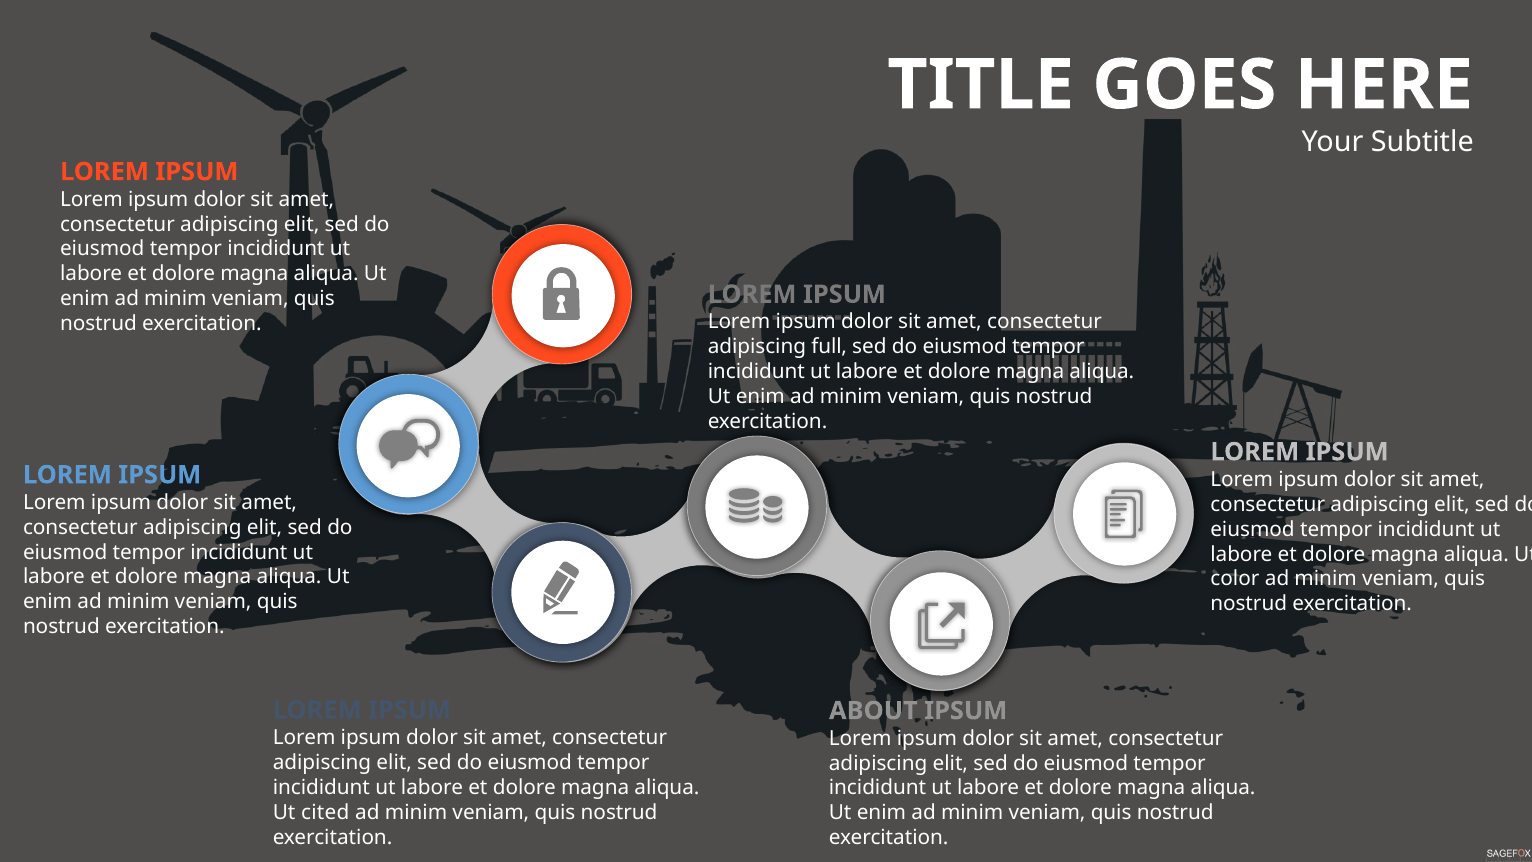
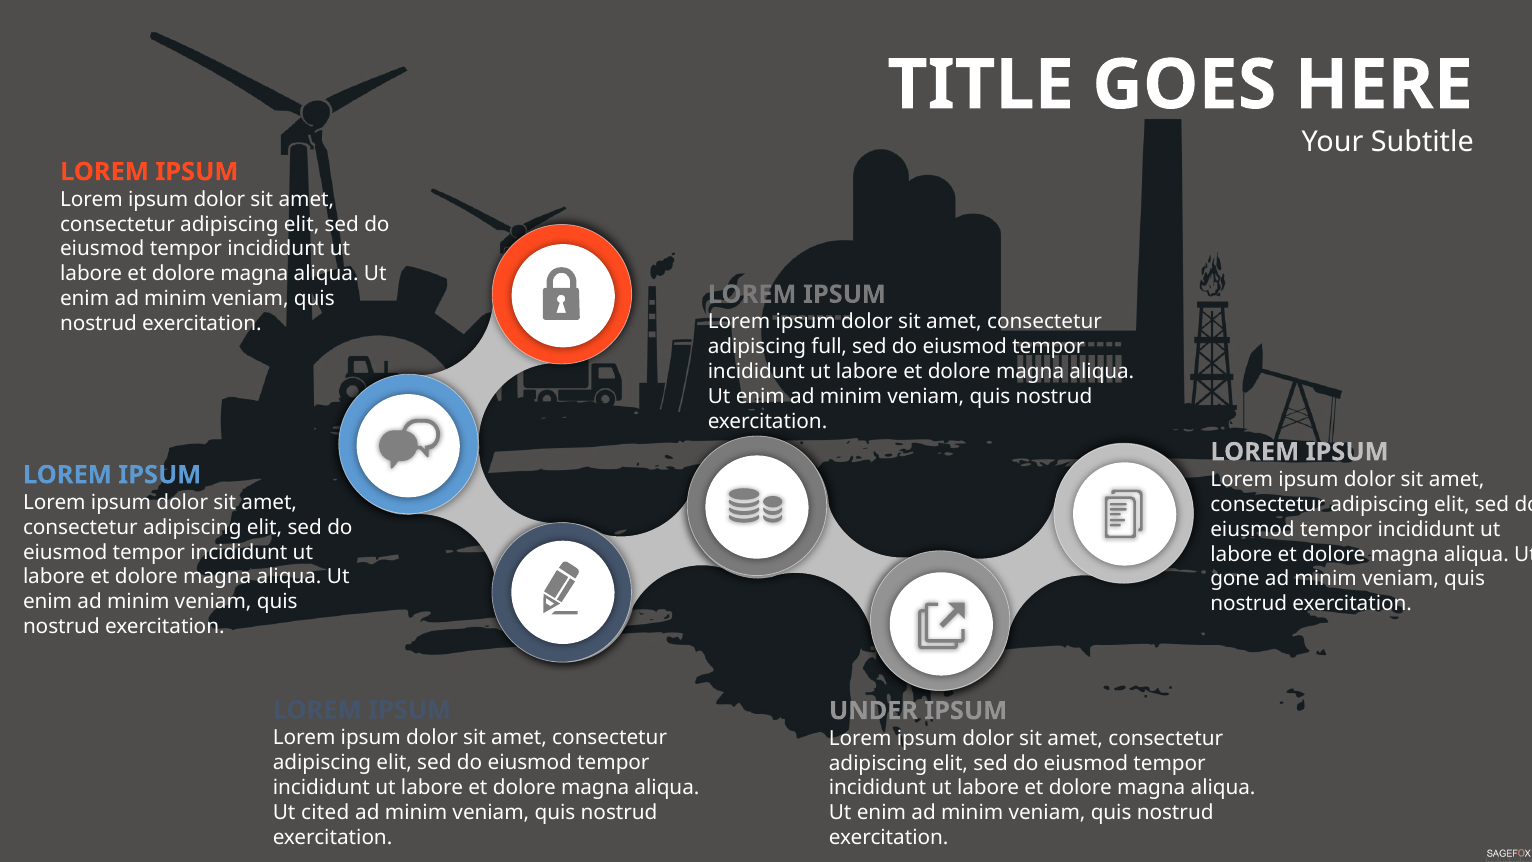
color: color -> gone (1235, 579)
ABOUT: ABOUT -> UNDER (873, 711)
